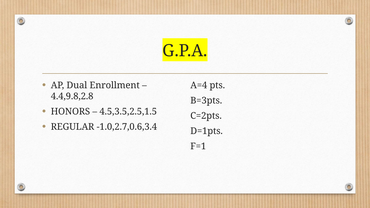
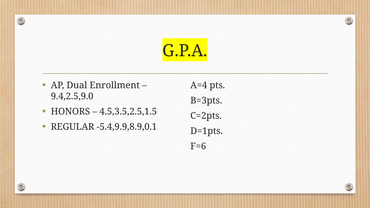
4.4,9.8,2.8: 4.4,9.8,2.8 -> 9.4,2.5,9.0 (72, 96)
-1.0,2.7,0.6,3.4: -1.0,2.7,0.6,3.4 -> -5.4,9.9,8.9,0.1 (127, 127)
F=1: F=1 -> F=6 (198, 146)
